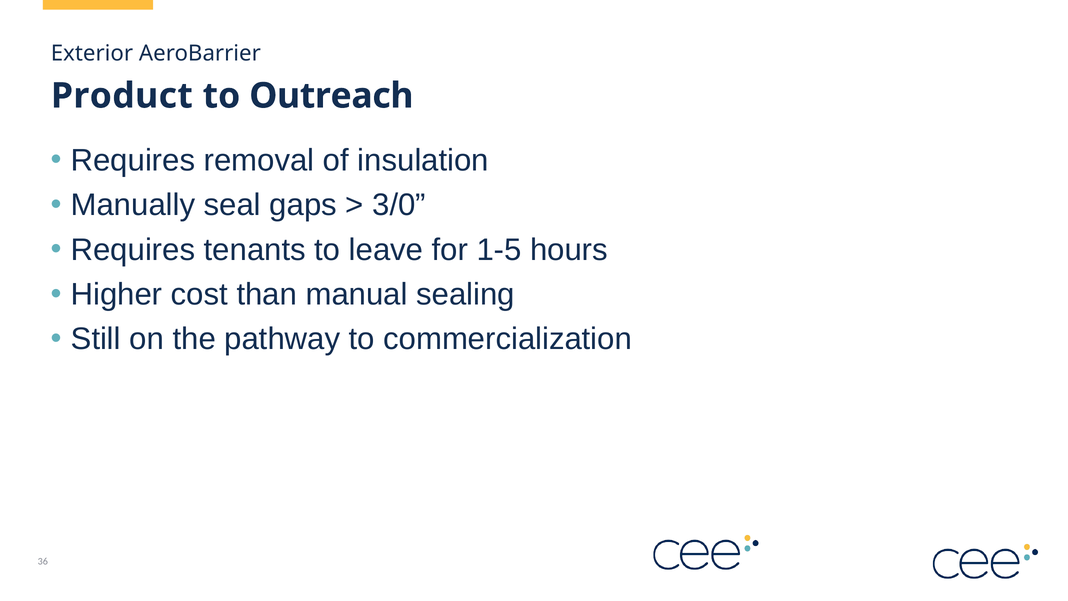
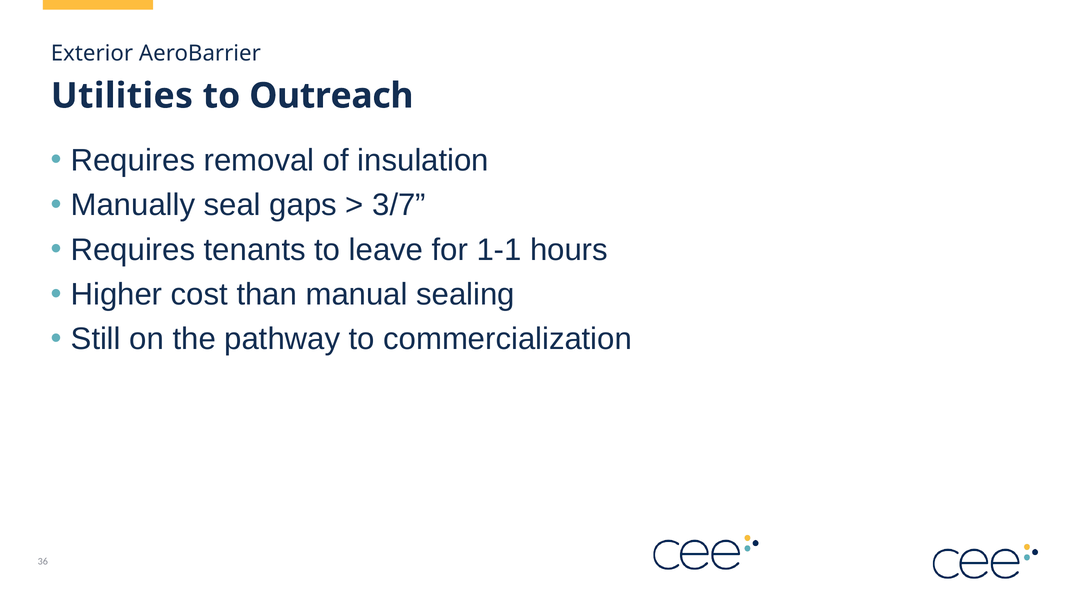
Product: Product -> Utilities (122, 96)
3/0: 3/0 -> 3/7 (399, 205)
1-5: 1-5 -> 1-1 (499, 250)
